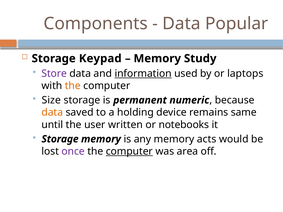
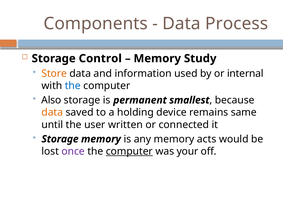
Popular: Popular -> Process (237, 24)
Keypad: Keypad -> Control (100, 59)
Store colour: purple -> orange (54, 74)
information underline: present -> none (143, 74)
laptops: laptops -> internal (245, 74)
the colour: orange -> blue (73, 86)
Size: Size -> Also (51, 100)
numeric: numeric -> smallest (189, 100)
notebooks: notebooks -> connected (184, 125)
area: area -> your (187, 151)
